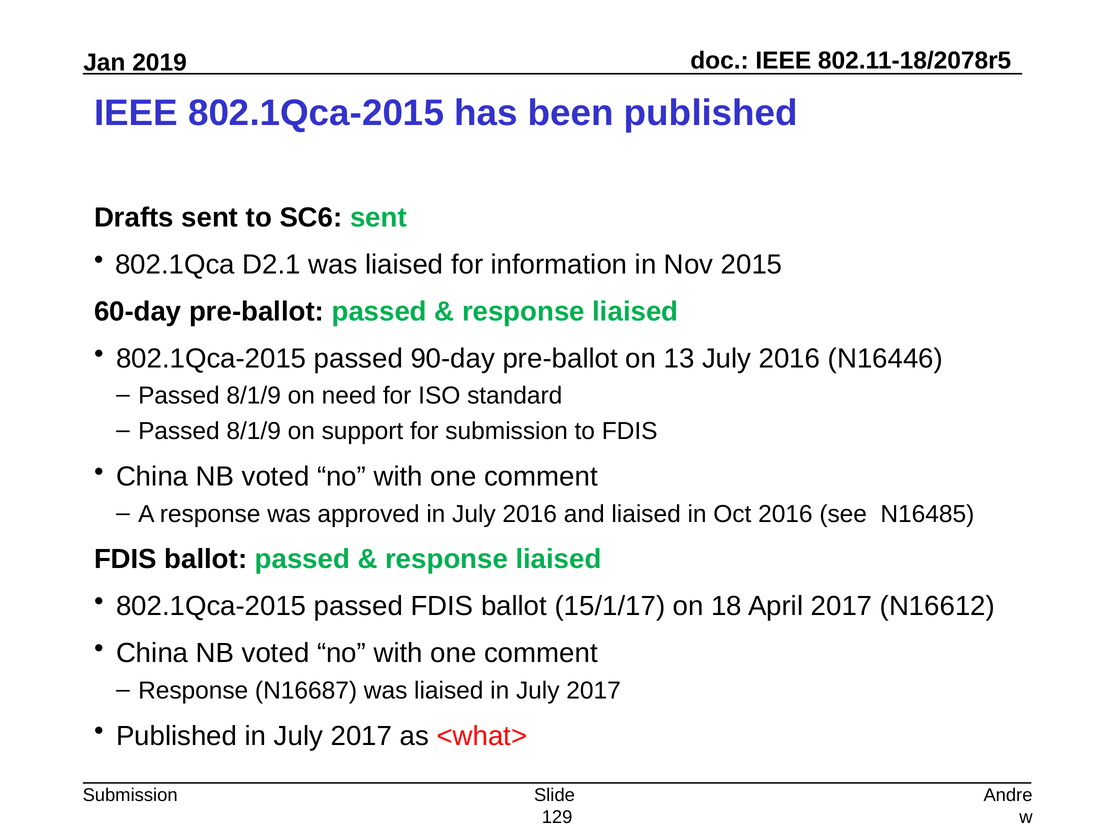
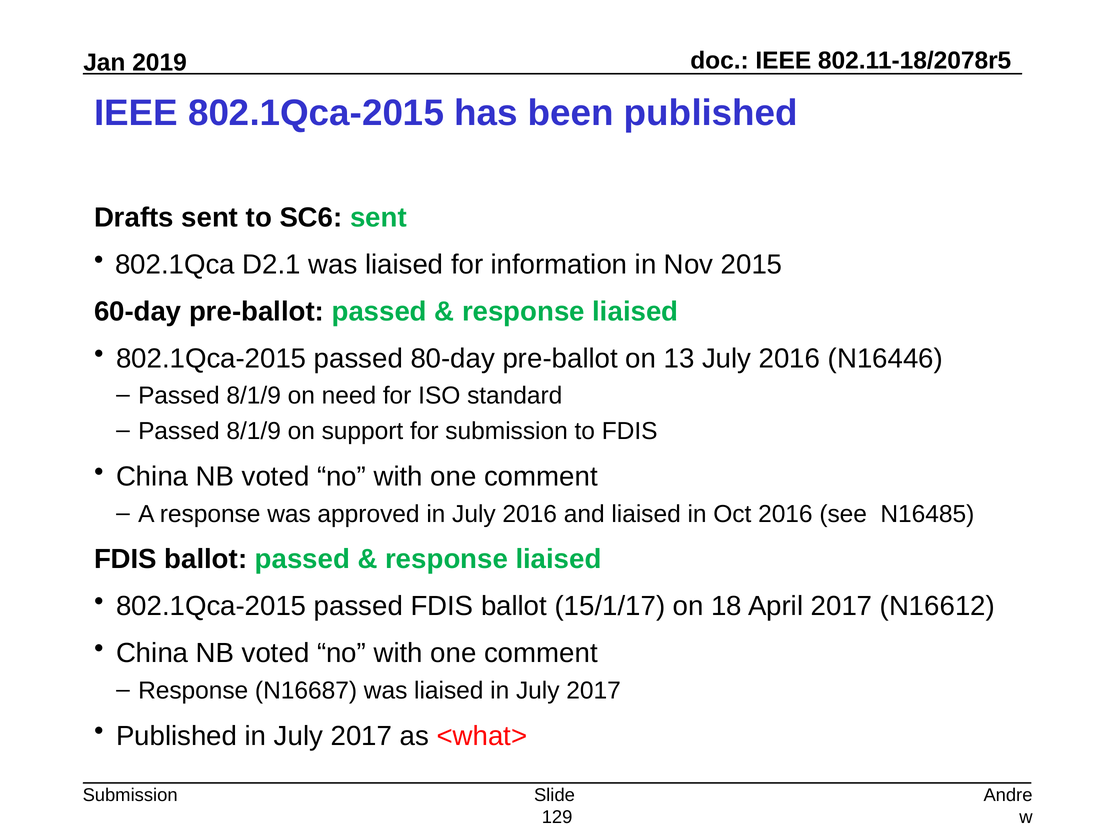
90-day: 90-day -> 80-day (453, 358)
